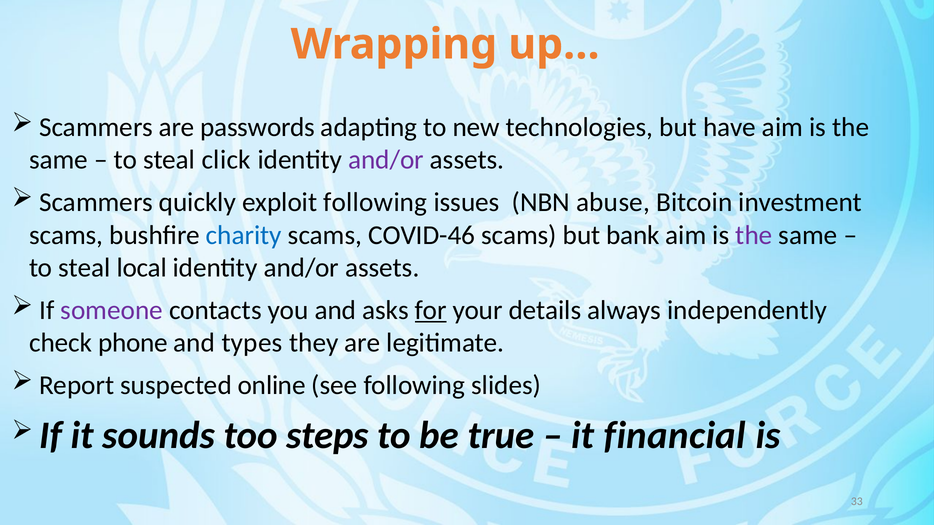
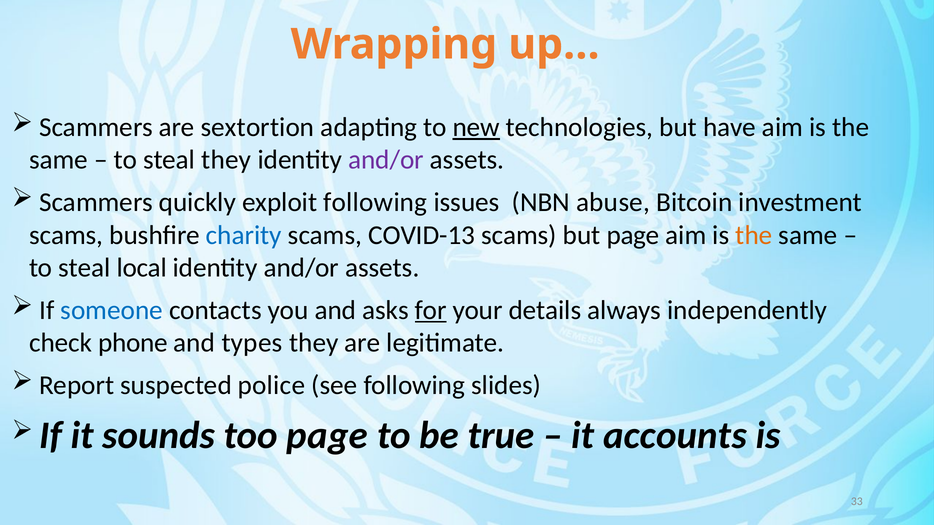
passwords: passwords -> sextortion (257, 127)
new underline: none -> present (476, 127)
steal click: click -> they (226, 160)
COVID-46: COVID-46 -> COVID-13 (422, 235)
but bank: bank -> page (633, 235)
the colour: purple -> orange (754, 235)
someone colour: purple -> blue (112, 310)
online: online -> police (272, 385)
too steps: steps -> page (327, 436)
financial: financial -> accounts (675, 436)
